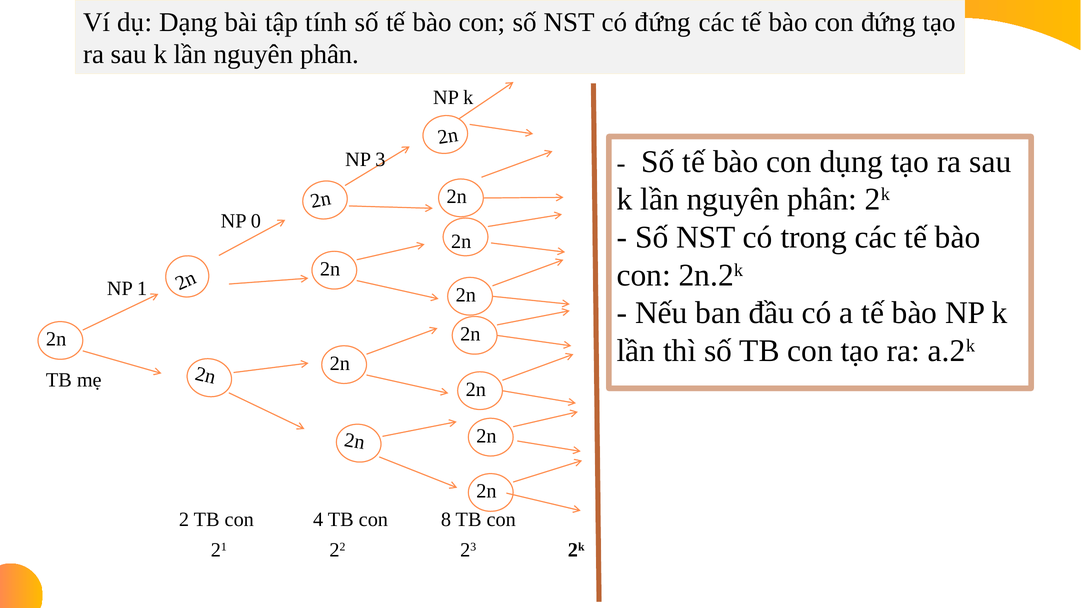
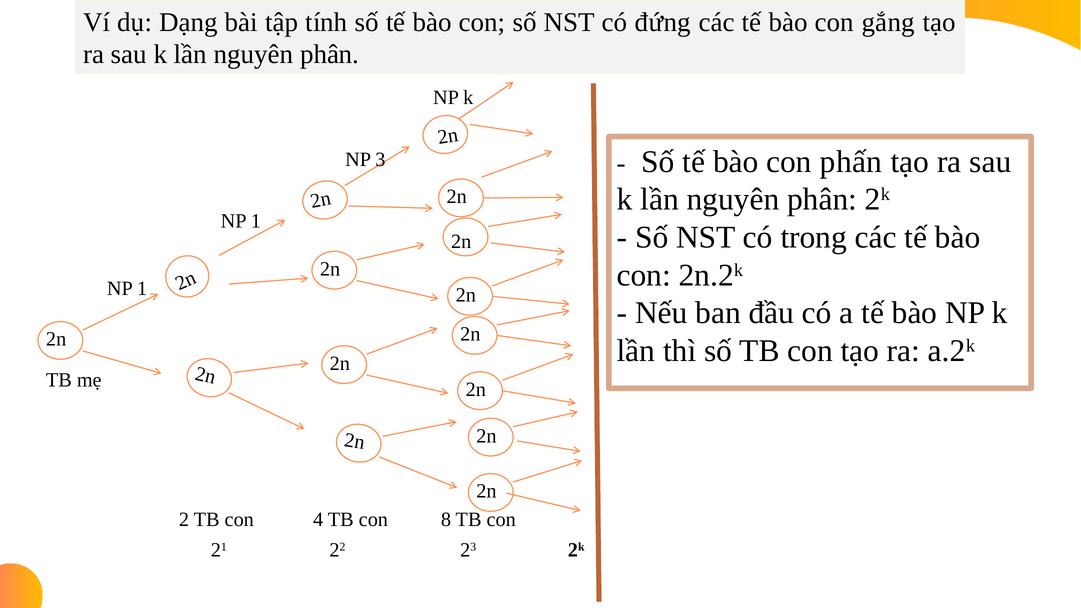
con đứng: đứng -> gắng (888, 22)
dụng: dụng -> phấn (851, 162)
0: 0 -> 1 (256, 221)
